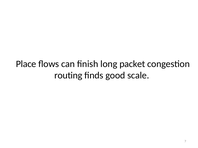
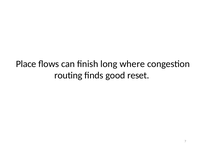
packet: packet -> where (132, 64)
scale: scale -> reset (138, 76)
